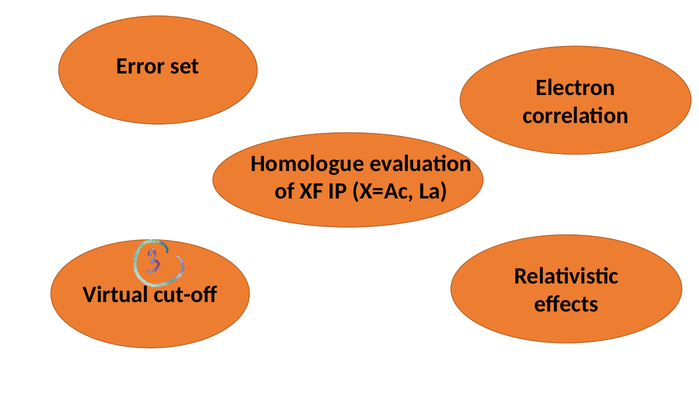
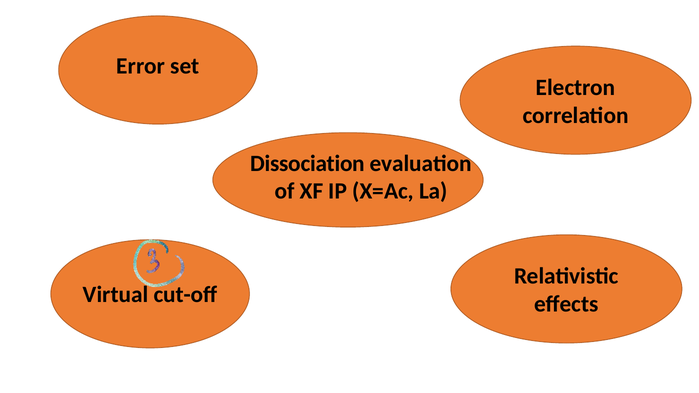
Homologue: Homologue -> Dissociation (308, 163)
